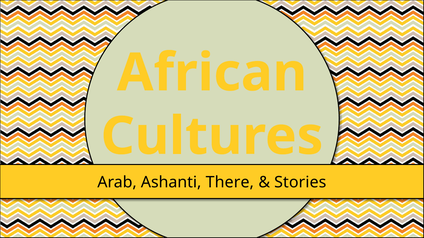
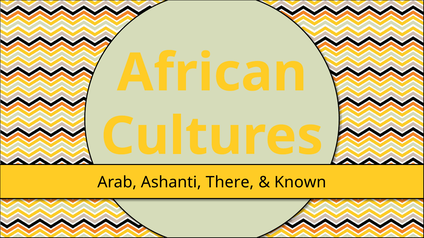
Stories: Stories -> Known (300, 183)
